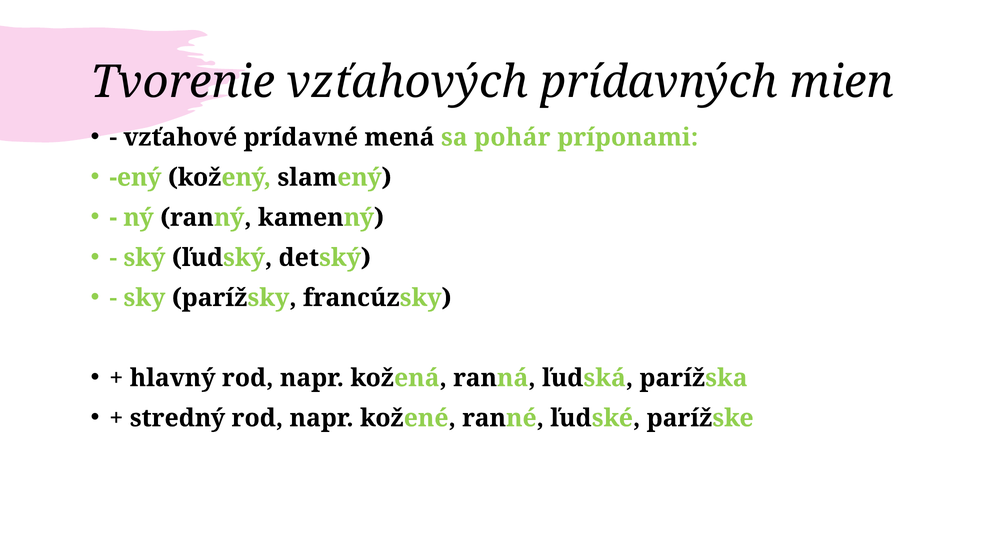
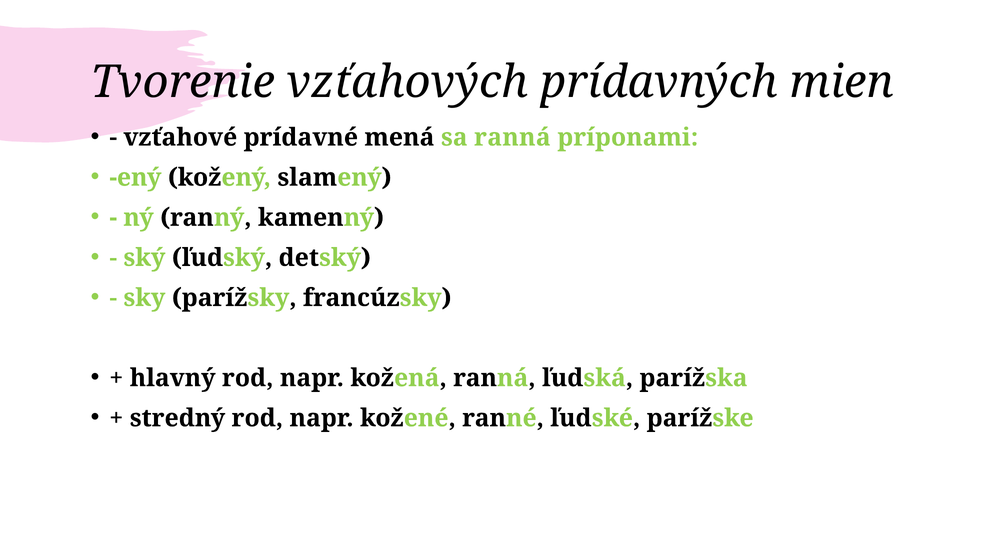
sa pohár: pohár -> ranná (512, 137)
